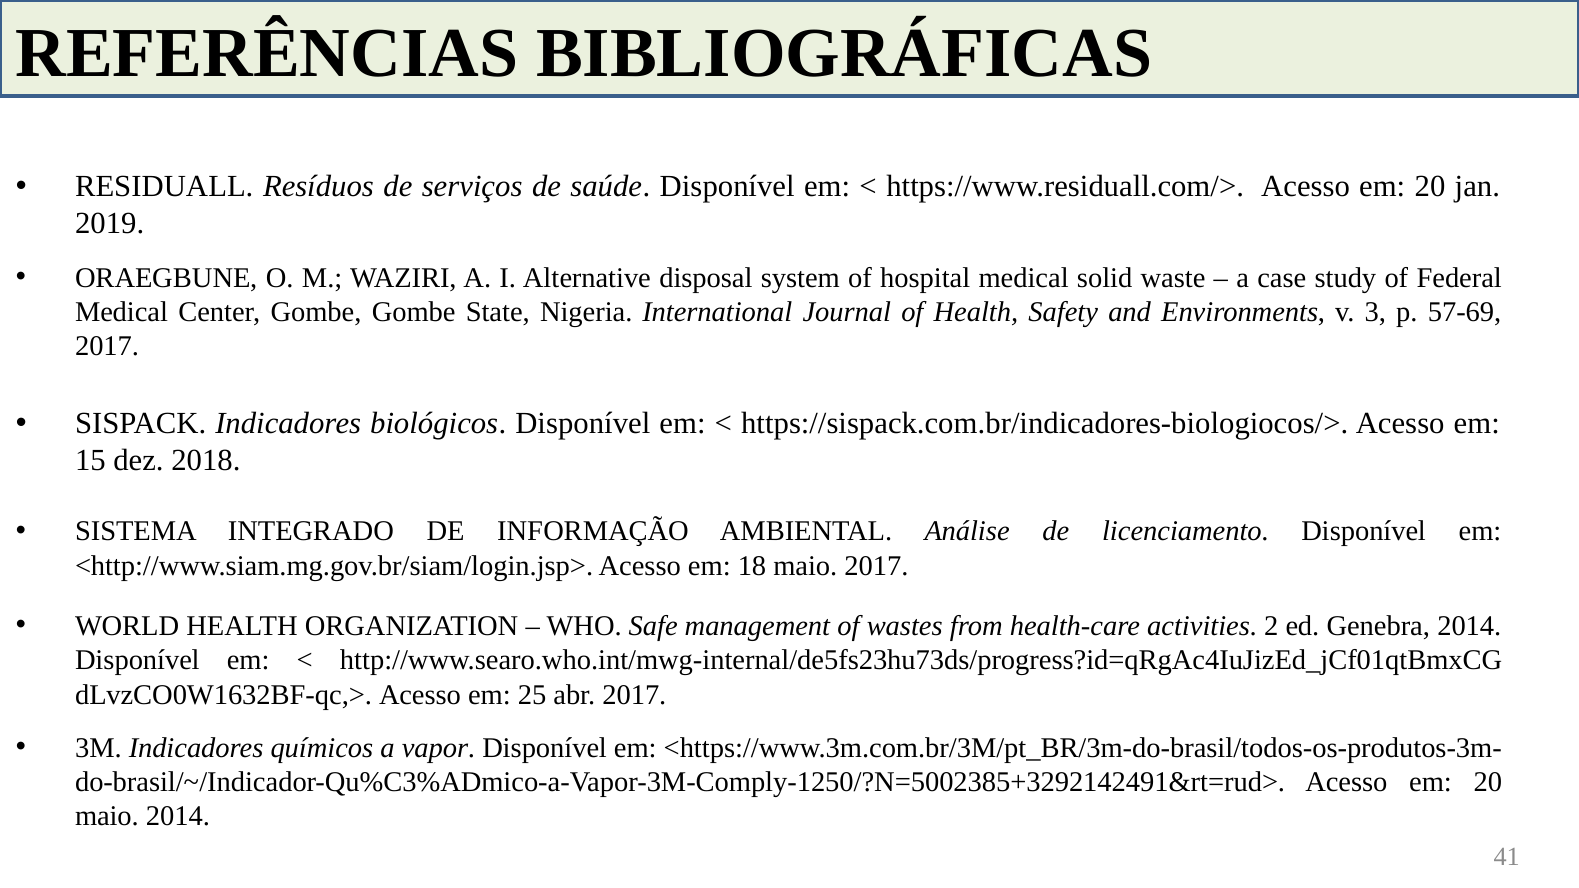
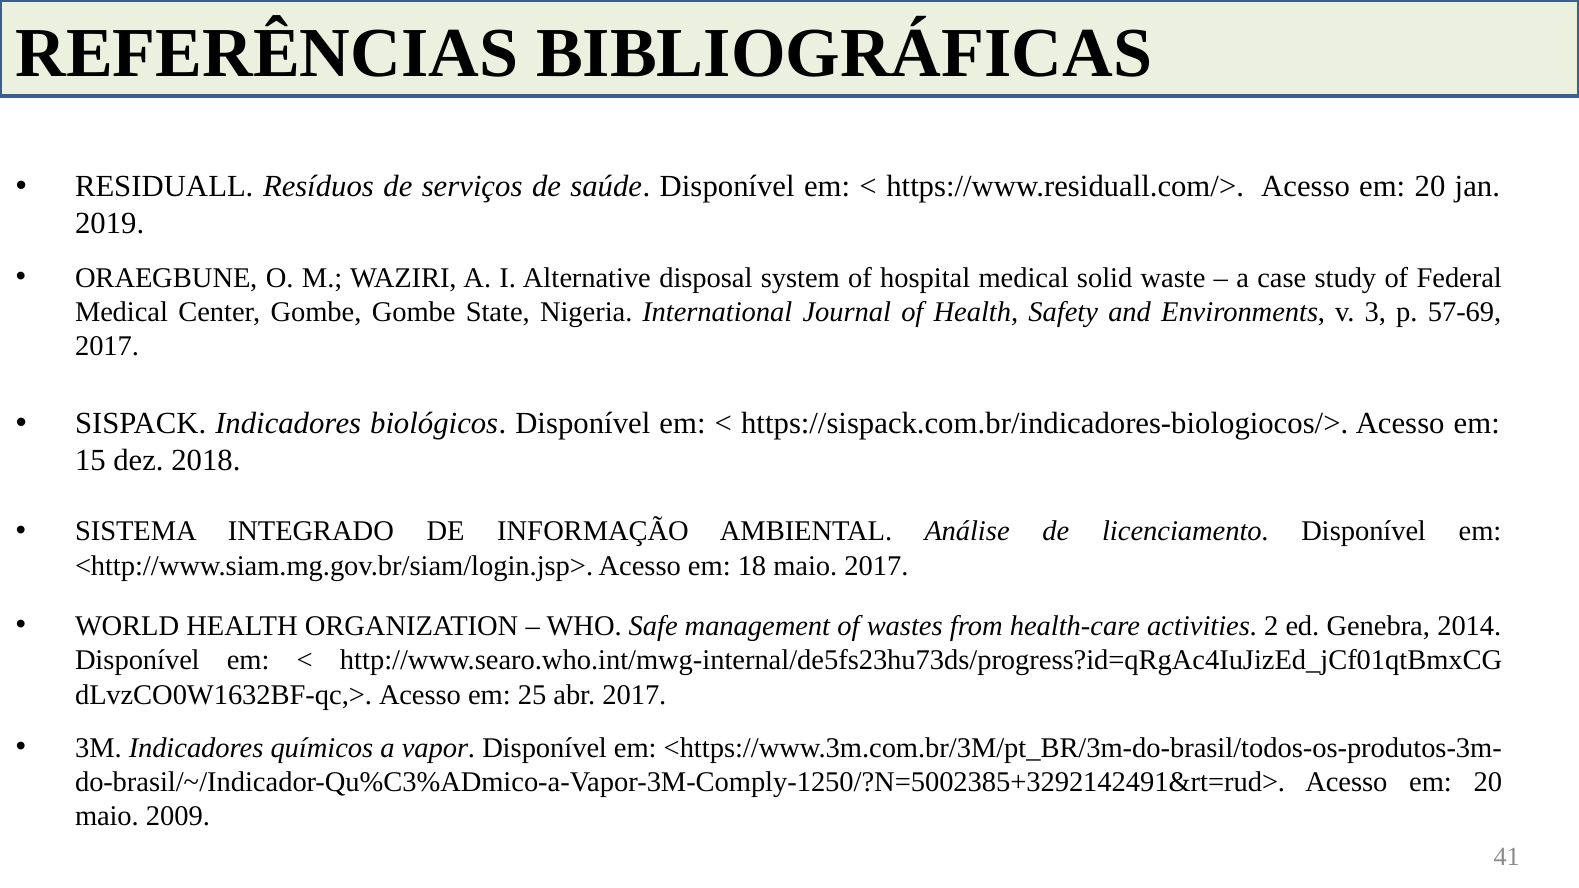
maio 2014: 2014 -> 2009 (178, 816)
